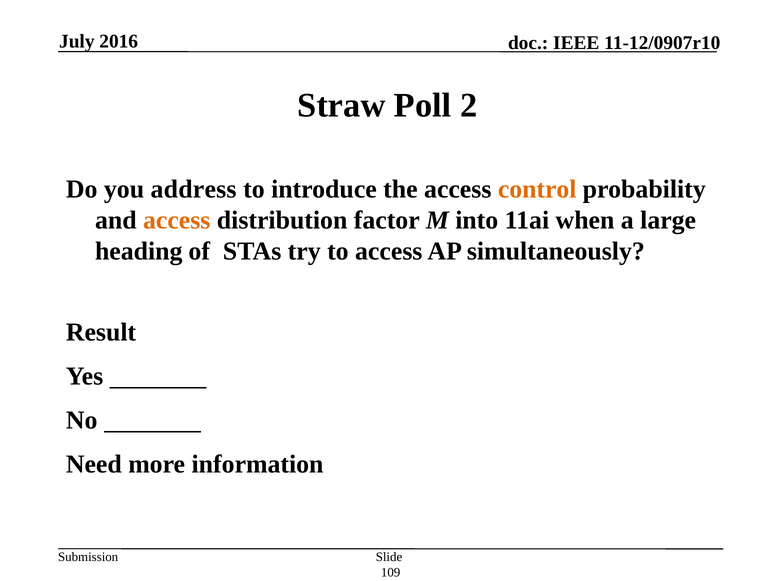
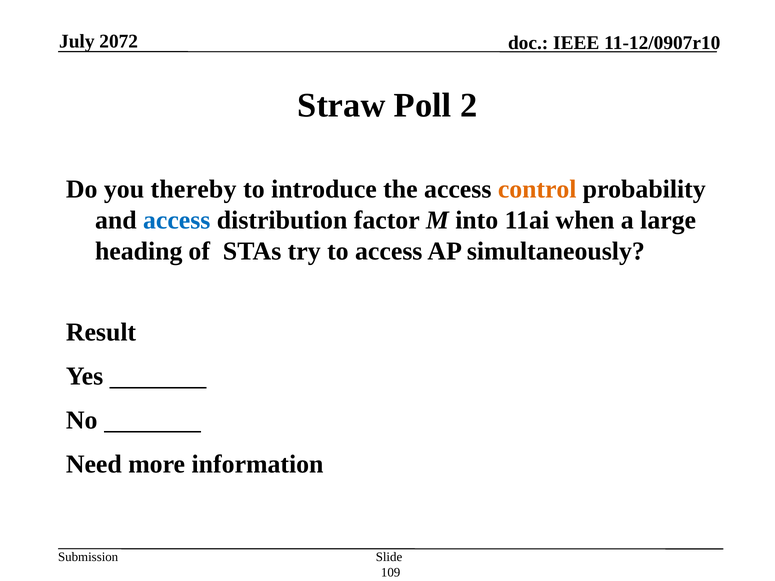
2016: 2016 -> 2072 (119, 41)
address: address -> thereby (194, 189)
access colour: orange -> blue (177, 220)
